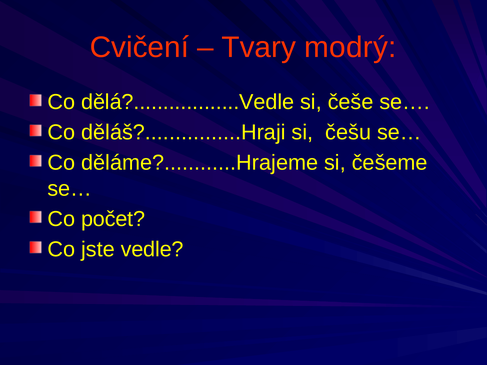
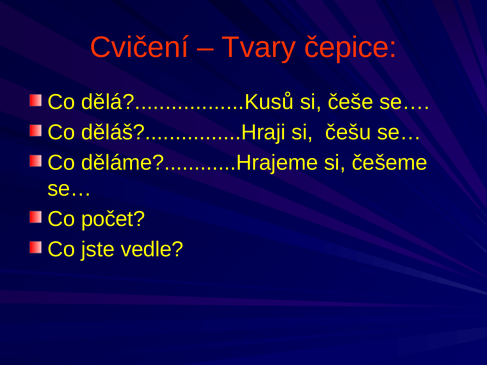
modrý: modrý -> čepice (351, 47)
dělá?..................Vedle: dělá?..................Vedle -> dělá?..................Kusů (188, 102)
